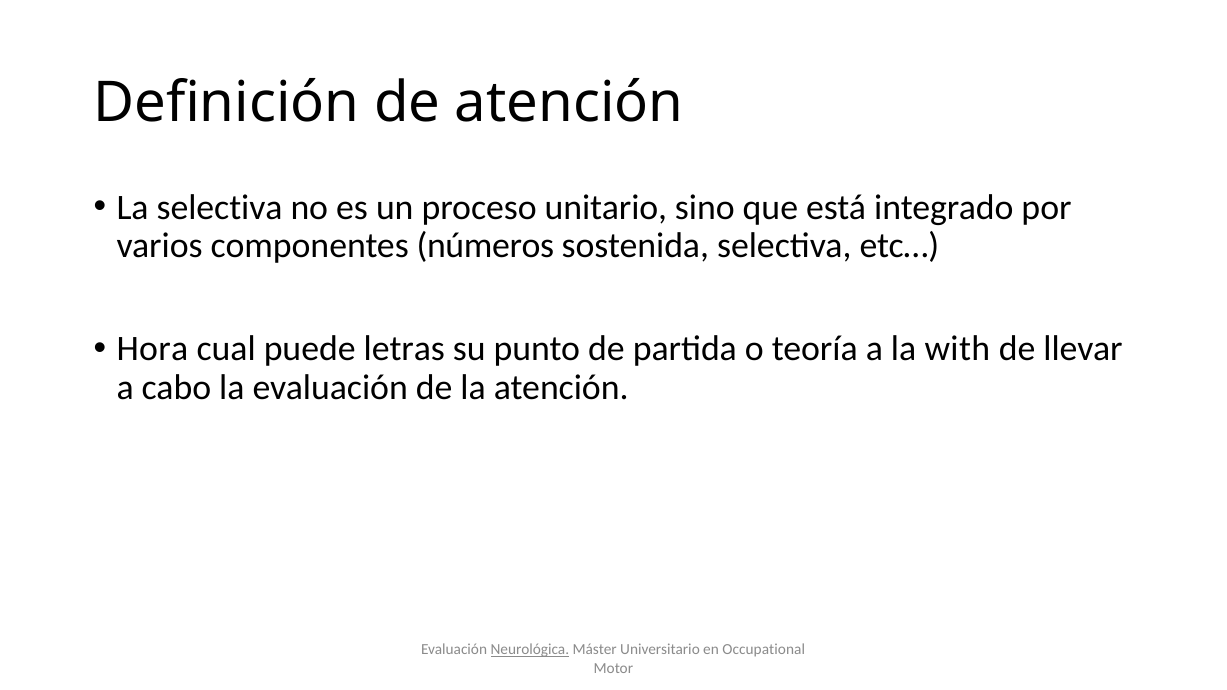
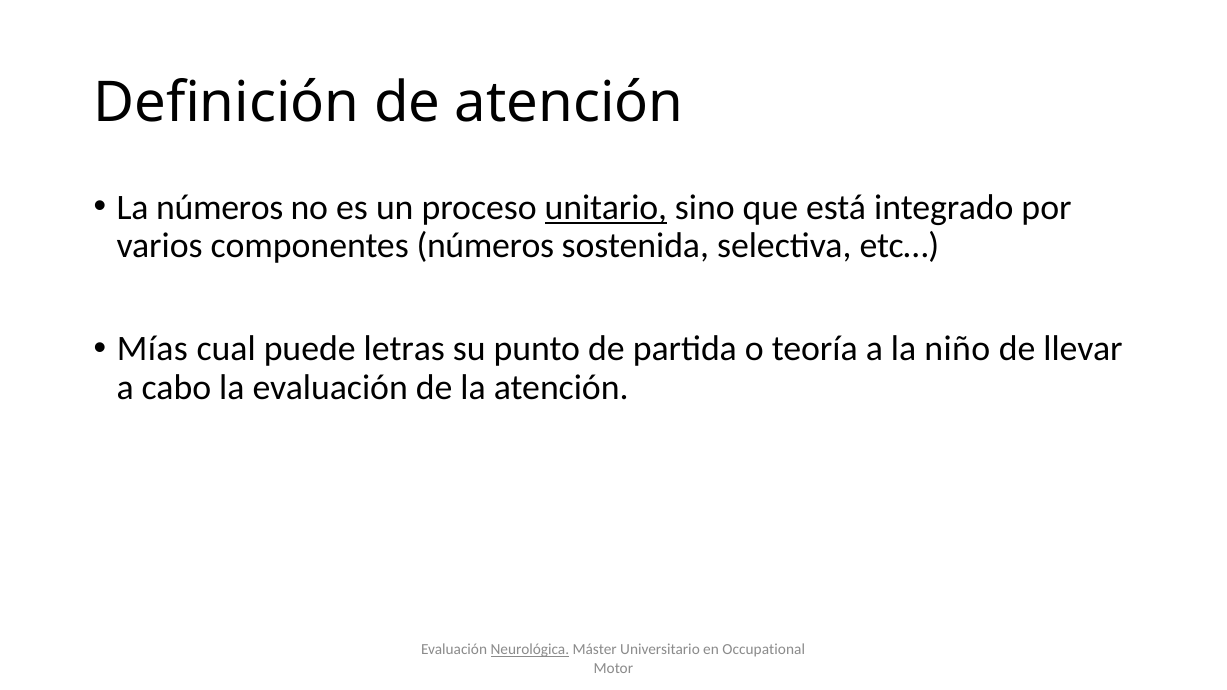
La selectiva: selectiva -> números (220, 207)
unitario underline: none -> present (606, 207)
Hora: Hora -> Mías (152, 349)
with: with -> niño (957, 349)
